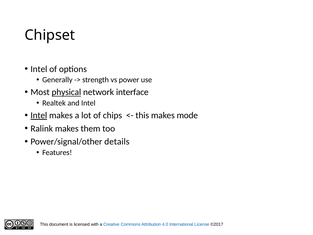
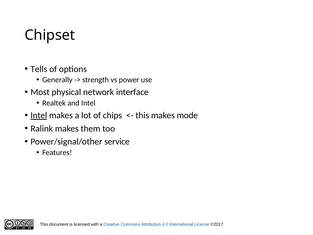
Intel: Intel -> Tells (39, 69)
physical underline: present -> none (66, 92)
details: details -> service (117, 142)
